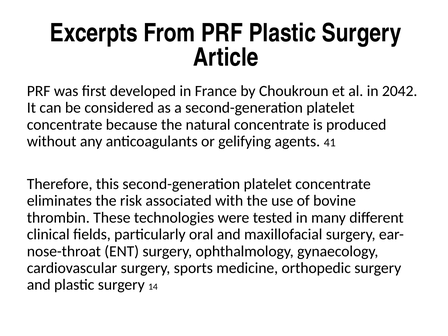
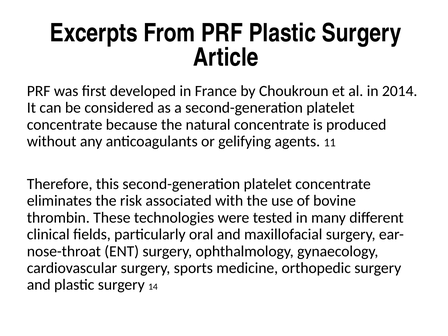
2042: 2042 -> 2014 (400, 91)
41: 41 -> 11 (330, 143)
